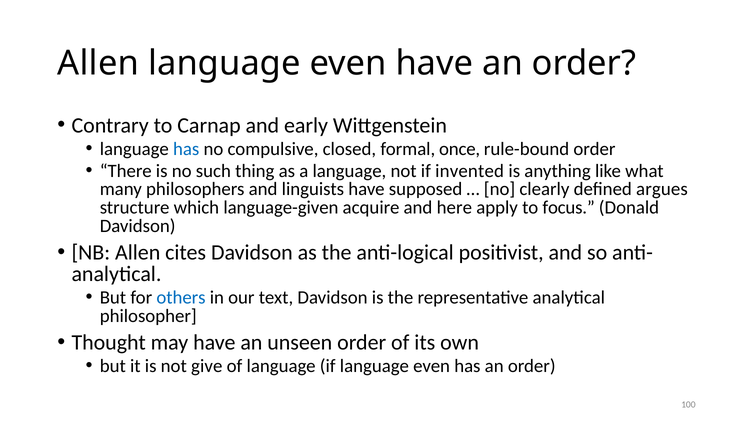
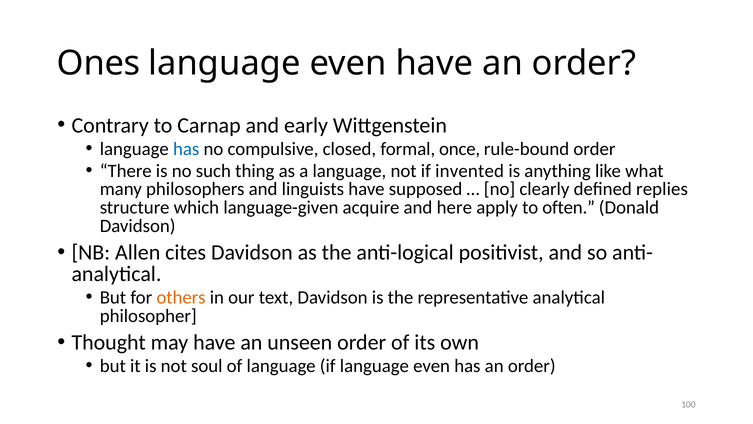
Allen: Allen -> Ones (99, 63)
argues: argues -> replies (662, 189)
focus: focus -> often (569, 207)
others colour: blue -> orange (181, 297)
give: give -> soul (207, 366)
